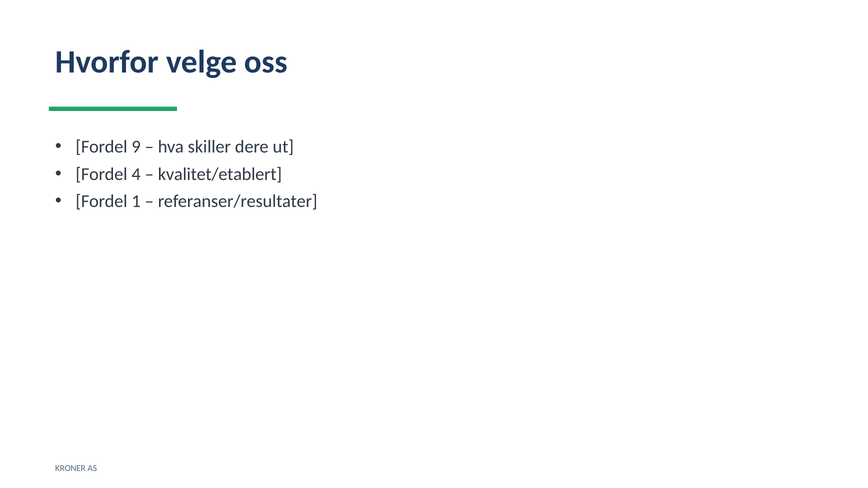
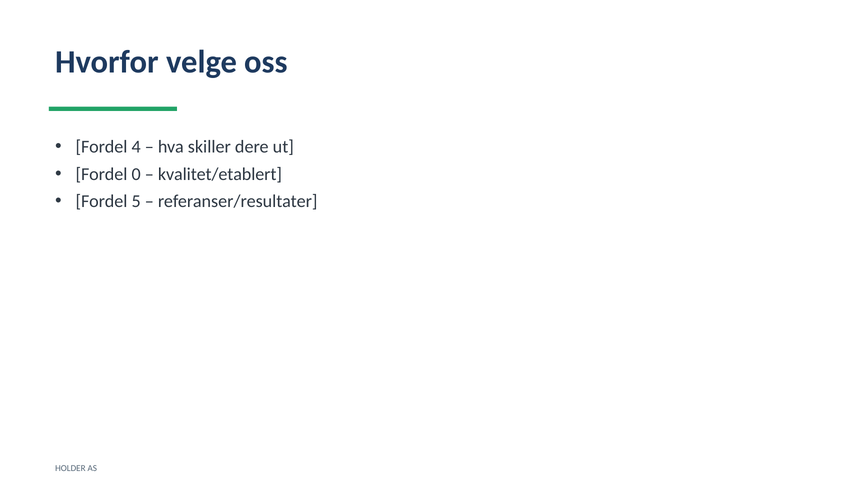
9: 9 -> 4 (136, 147)
4: 4 -> 0 (136, 174)
1: 1 -> 5 (136, 201)
KRONER: KRONER -> HOLDER (70, 468)
